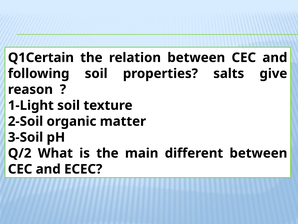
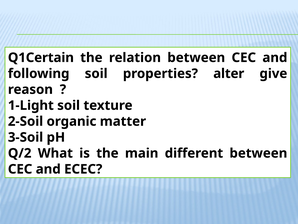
salts: salts -> alter (229, 73)
